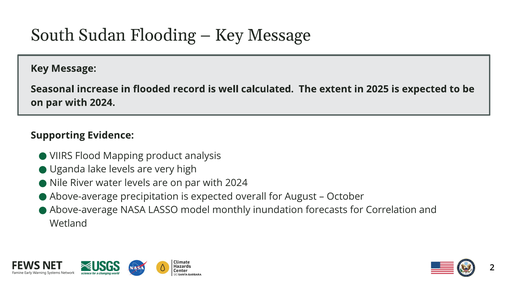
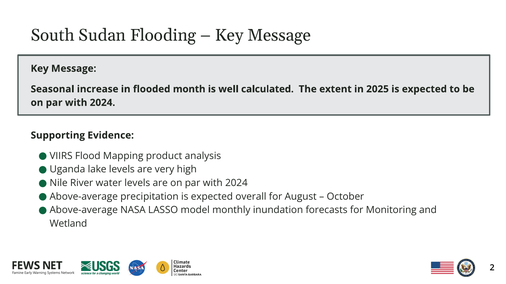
record: record -> month (189, 89)
Correlation: Correlation -> Monitoring (391, 210)
